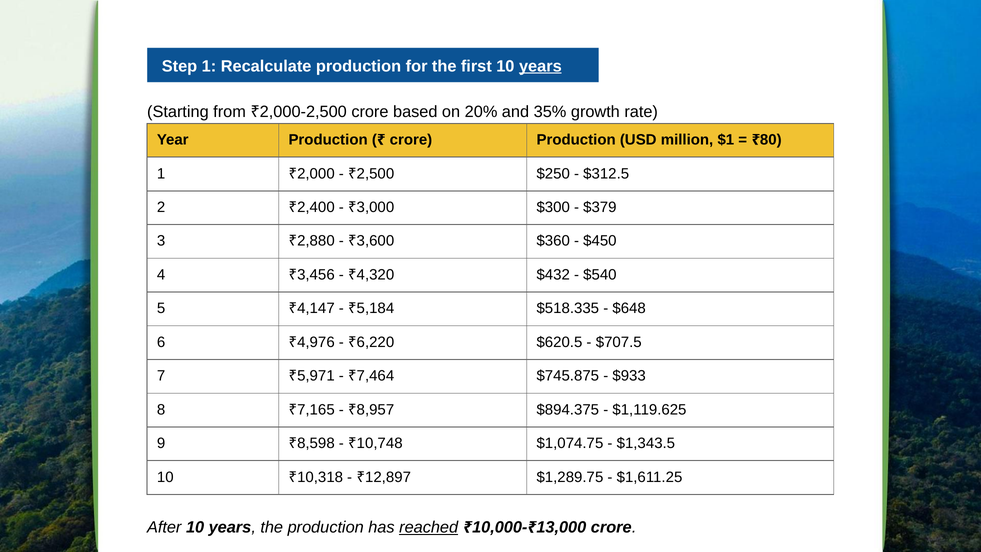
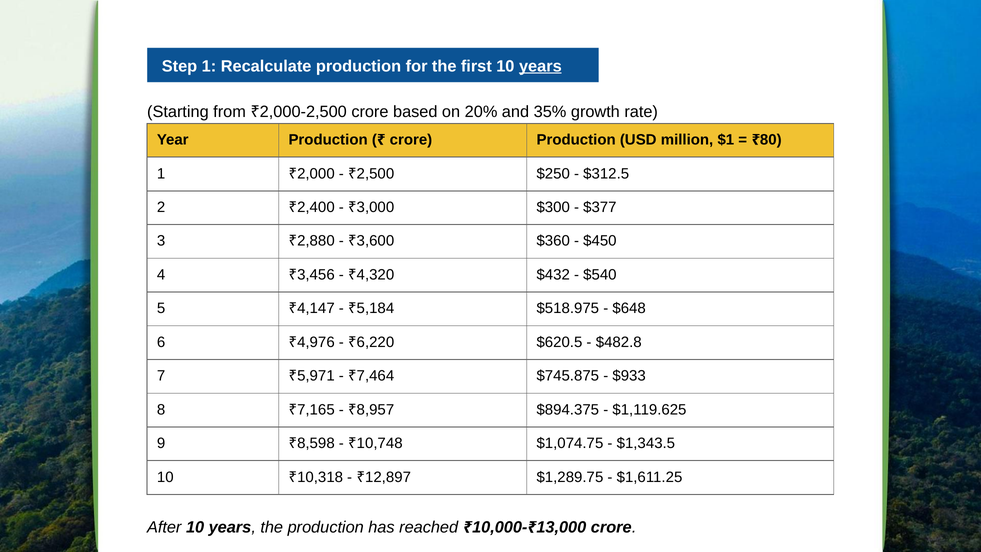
$379: $379 -> $377 (600, 207)
$518.335: $518.335 -> $518.975 (568, 308)
$707.5: $707.5 -> $482.8 (619, 342)
reached underline: present -> none (429, 527)
